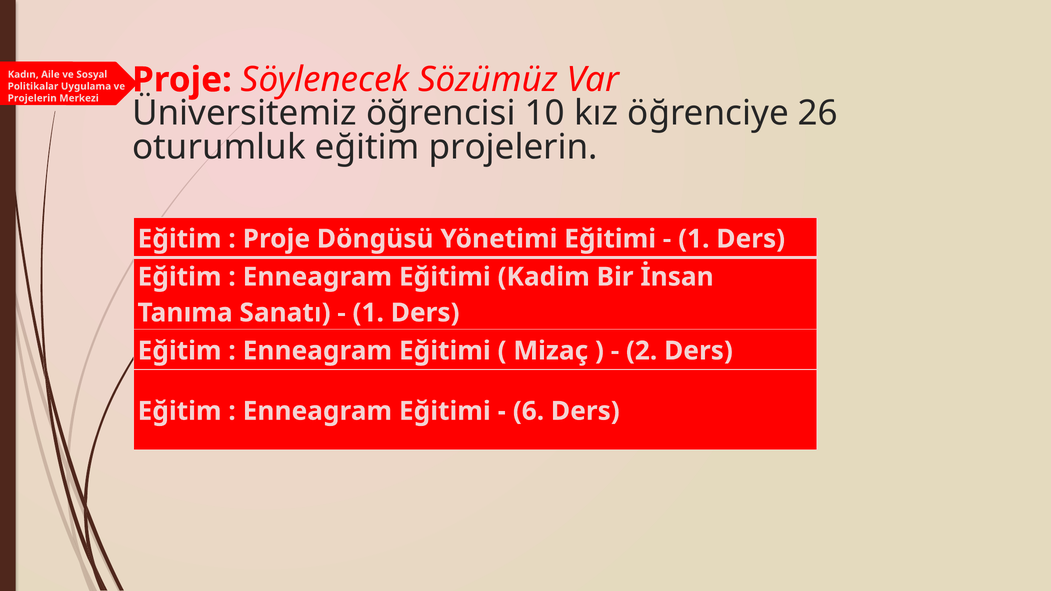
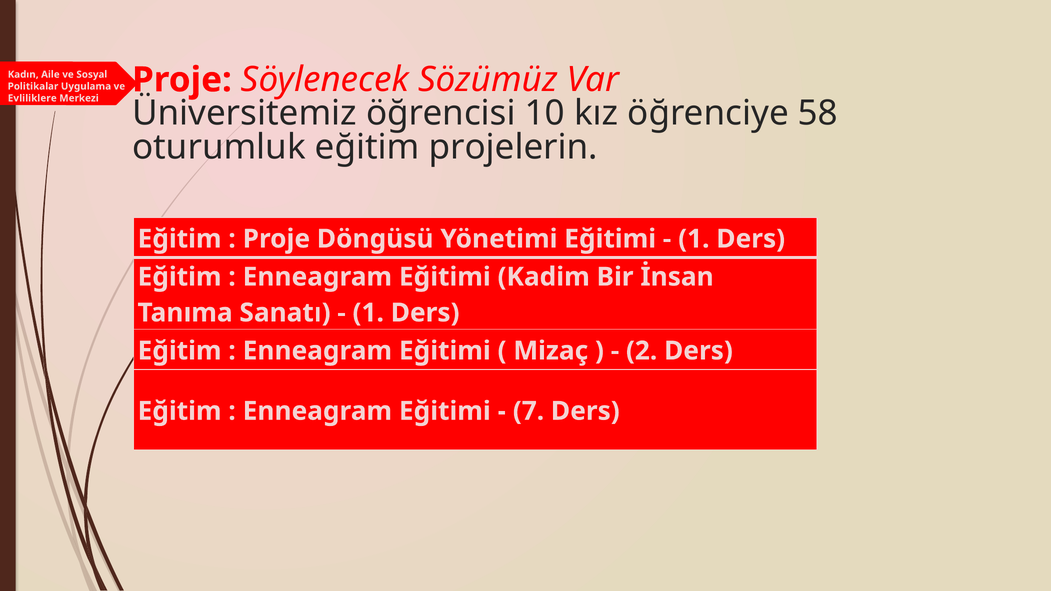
Projelerin: Projelerin -> Evliliklere (32, 98)
26: 26 -> 58 (818, 113)
6: 6 -> 7 (528, 411)
